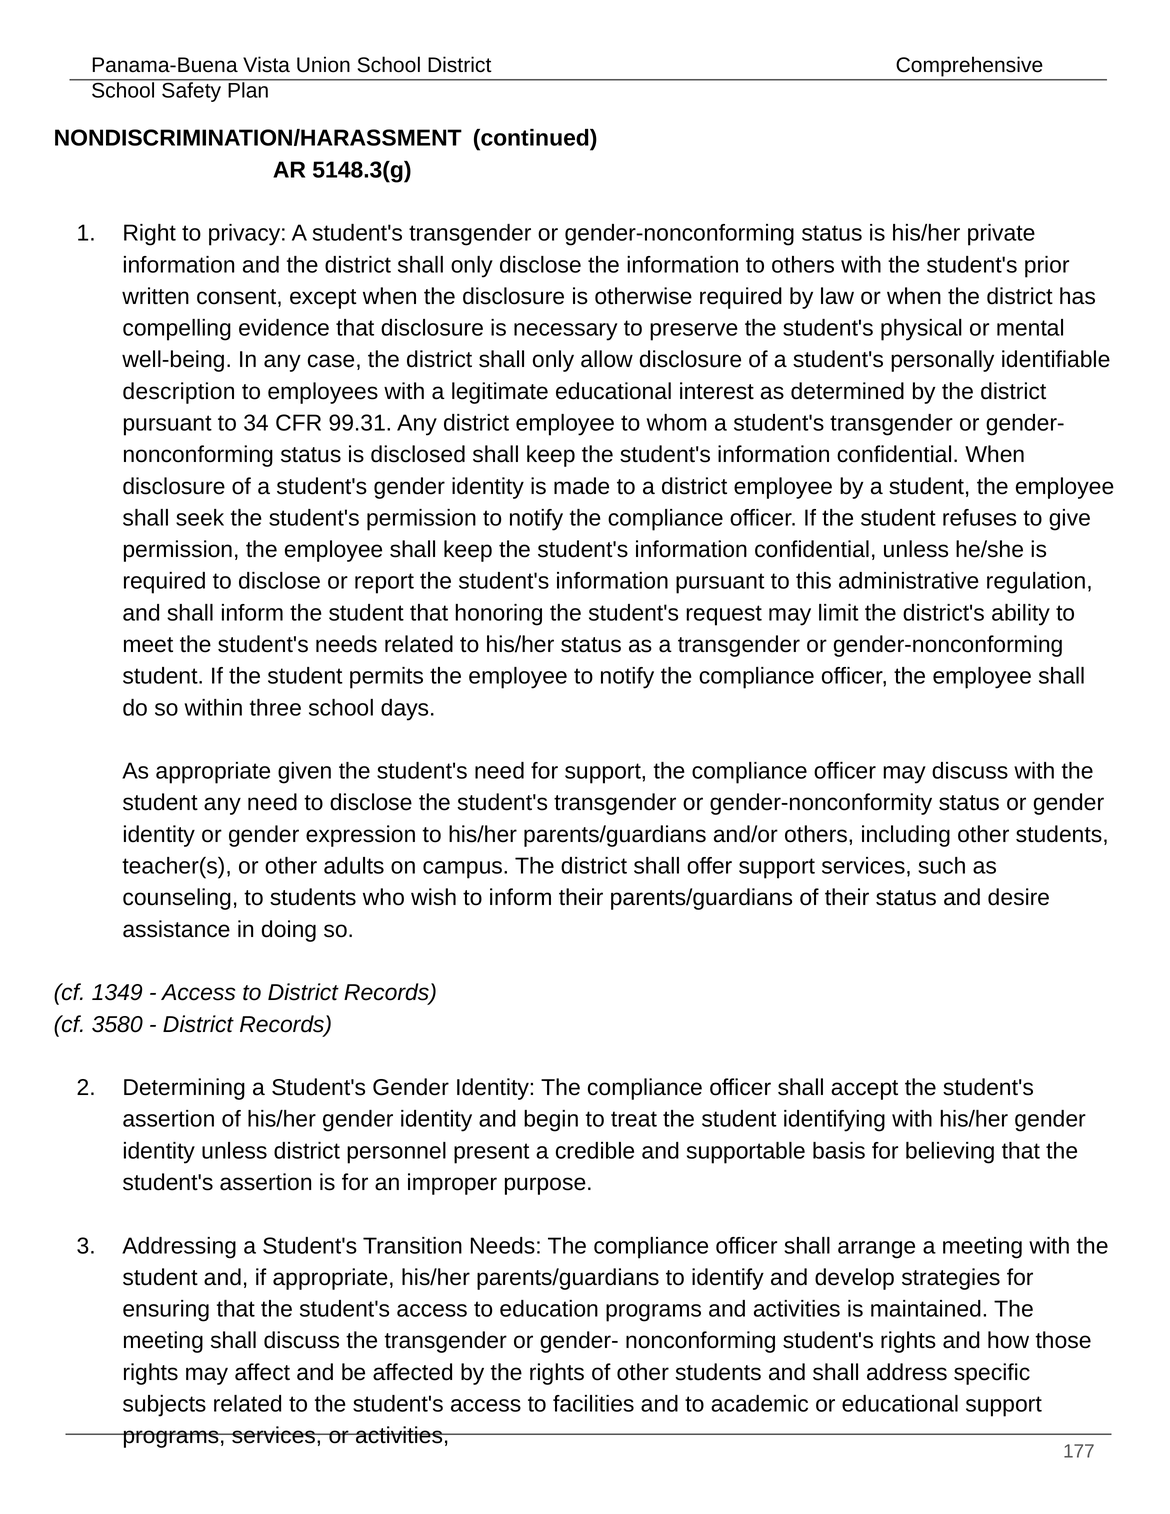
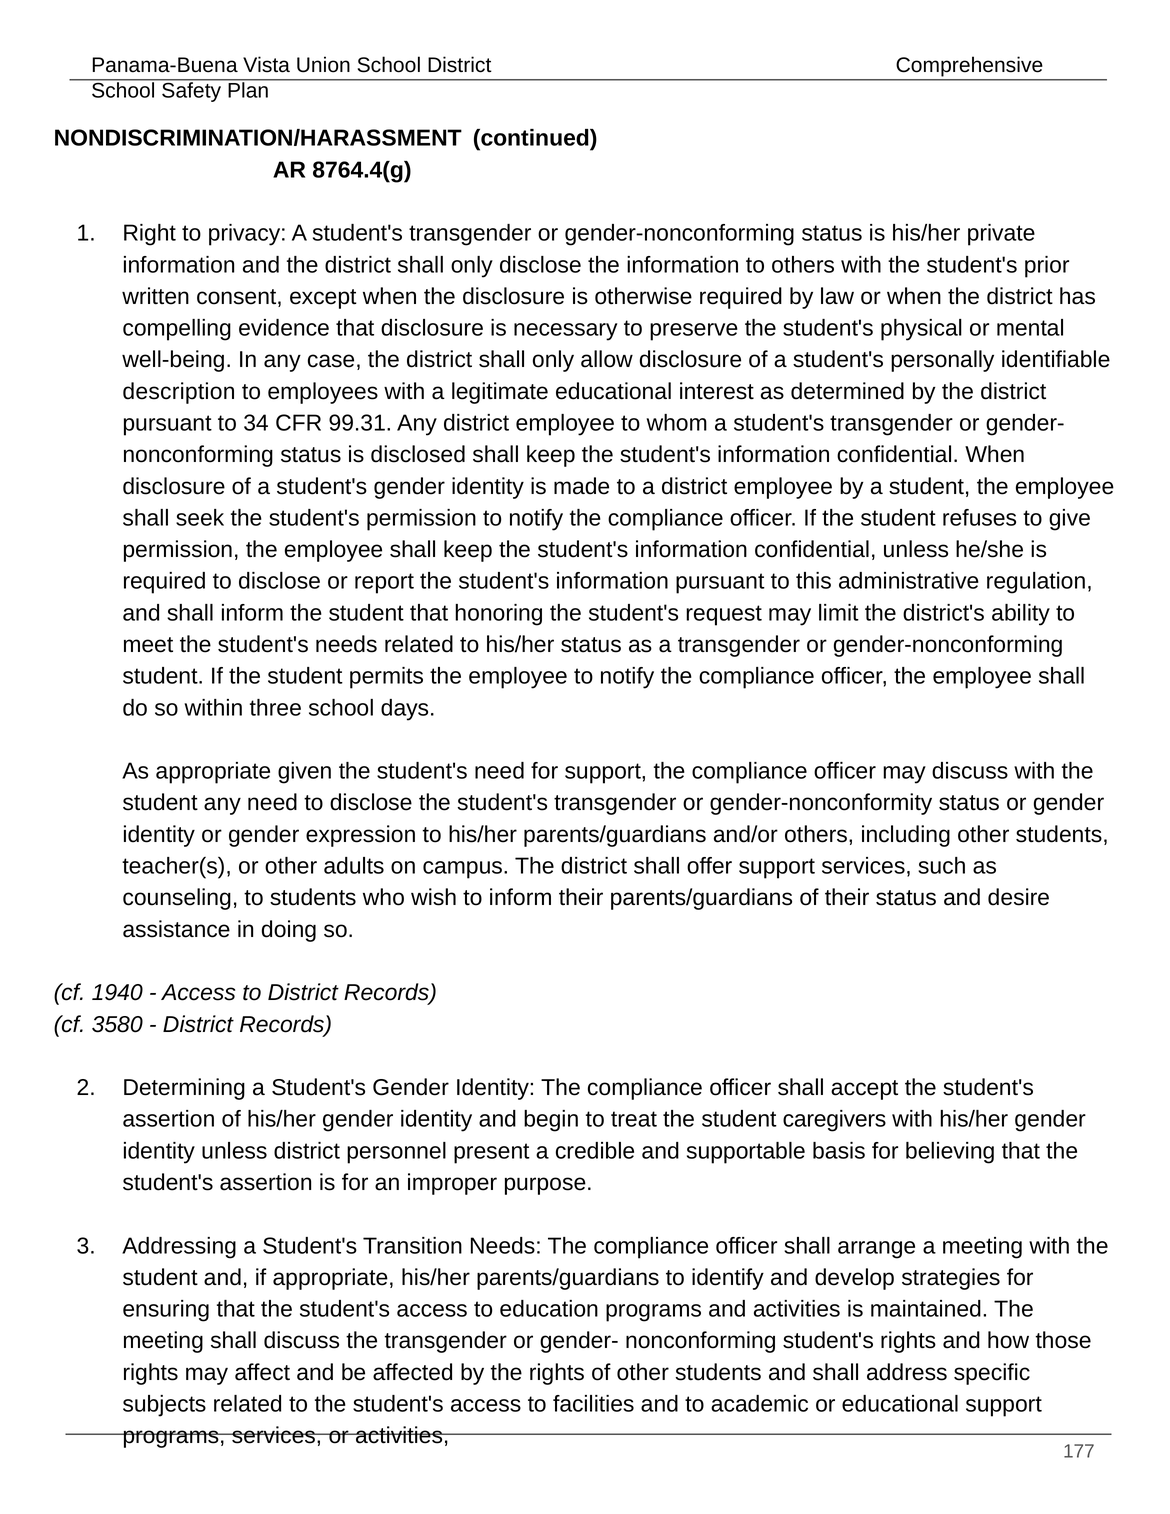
5148.3(g: 5148.3(g -> 8764.4(g (362, 170)
1349: 1349 -> 1940 (117, 993)
identifying: identifying -> caregivers (834, 1119)
